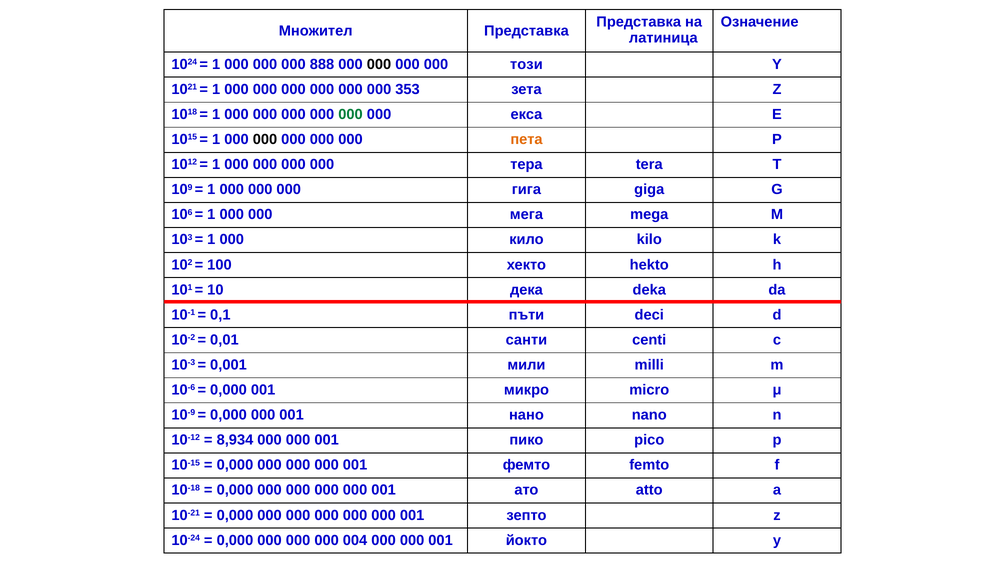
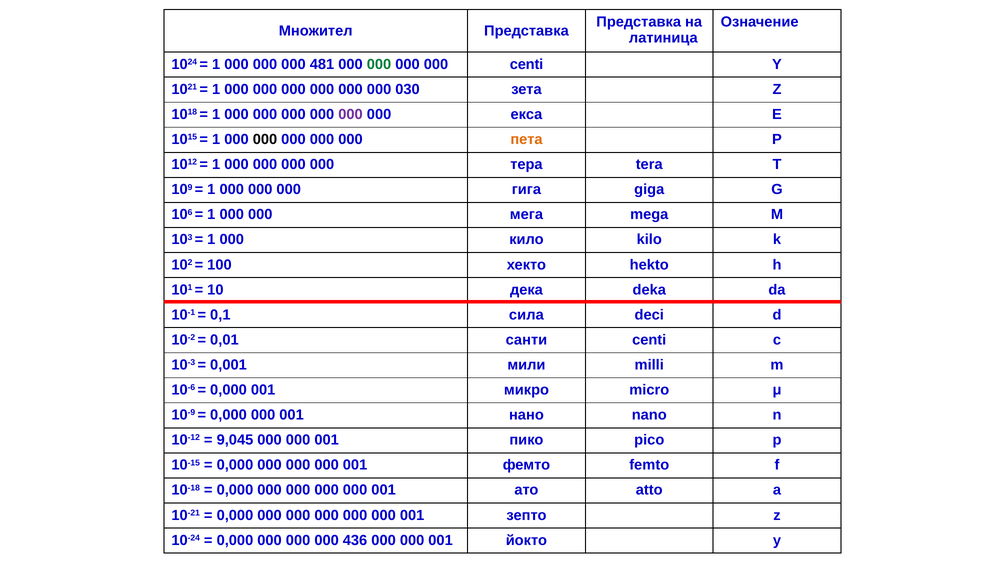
888: 888 -> 481 (322, 64)
000 colour: black -> green (379, 64)
000 този: този -> centi (527, 64)
353: 353 -> 030 (408, 89)
000 colour: green -> purple (351, 114)
пъти: пъти -> сила (526, 315)
8,934: 8,934 -> 9,045 (235, 440)
004: 004 -> 436 (355, 540)
